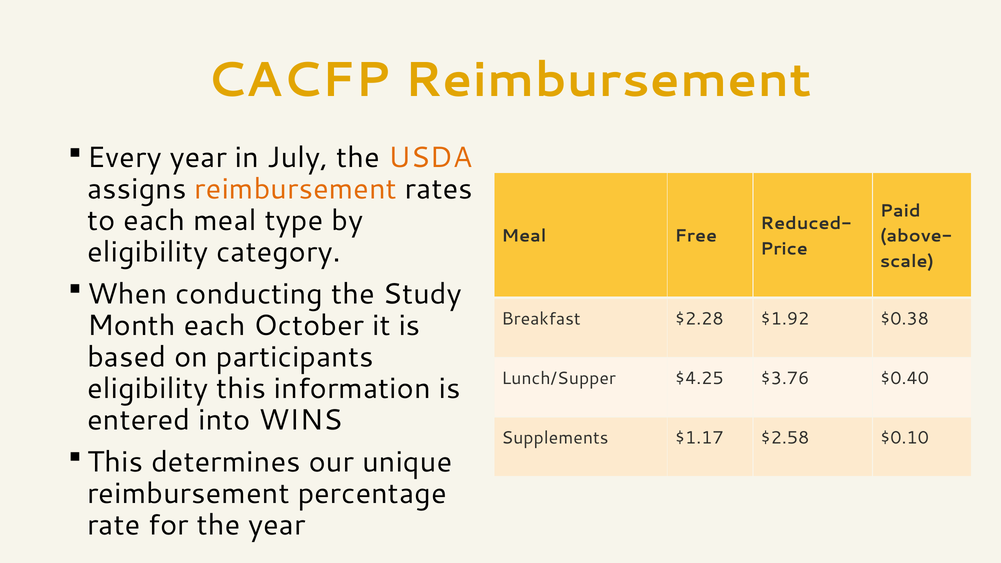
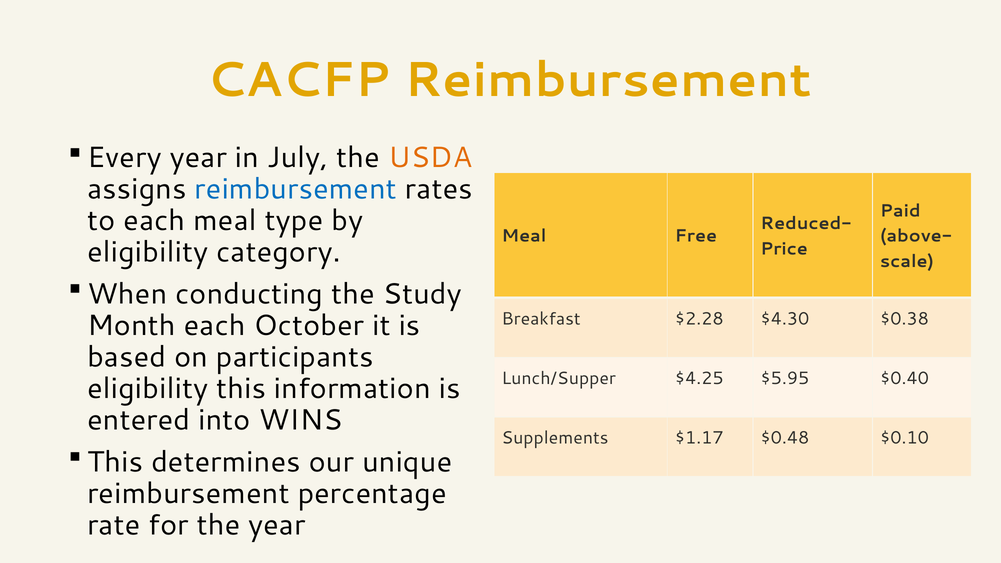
reimbursement colour: orange -> blue (296, 189)
$1.92: $1.92 -> $4.30 (785, 319)
$3.76: $3.76 -> $5.95 (785, 378)
$2.58: $2.58 -> $0.48 (785, 438)
